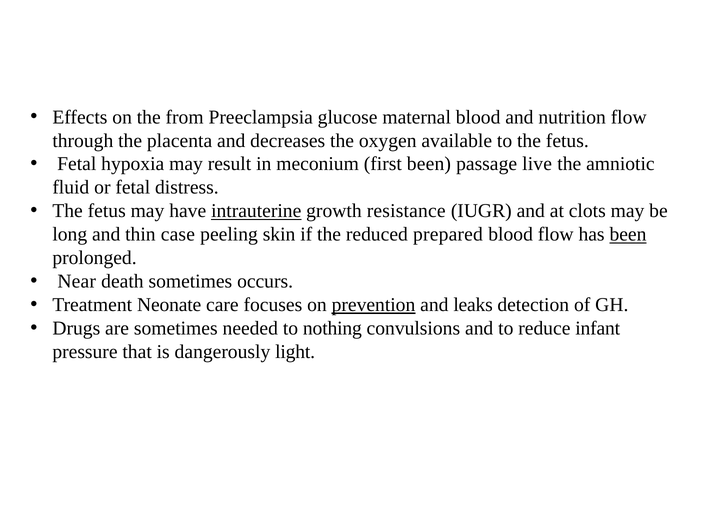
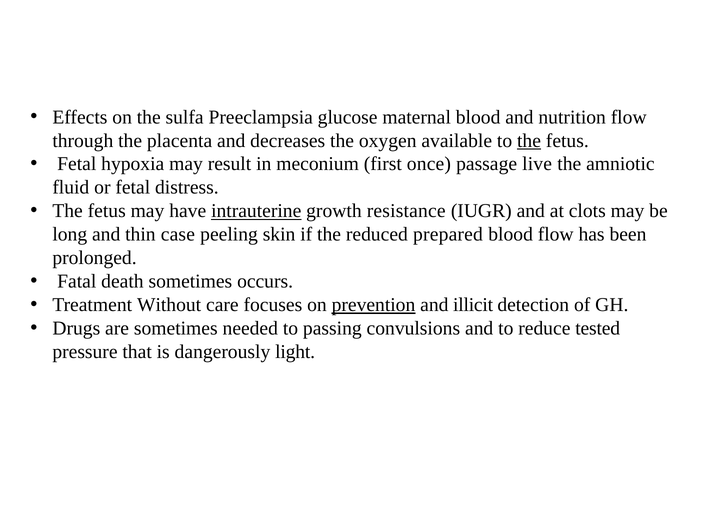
from: from -> sulfa (185, 117)
the underline: none -> present (529, 141)
first been: been -> once (429, 164)
been underline: present -> none (628, 234)
Near: Near -> Fatal (77, 281)
Neonate: Neonate -> Without (169, 305)
leaks: leaks -> illicit (473, 305)
nothing: nothing -> passing (332, 328)
infant: infant -> tested (598, 328)
